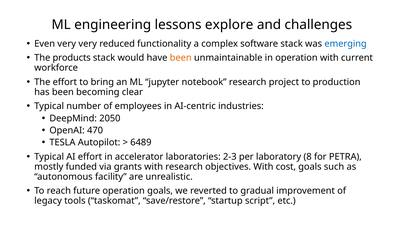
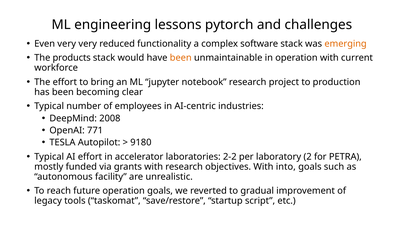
explore: explore -> pytorch (229, 25)
emerging colour: blue -> orange (346, 44)
2050: 2050 -> 2008 (110, 118)
470: 470 -> 771 (95, 131)
6489: 6489 -> 9180 (141, 143)
2-3: 2-3 -> 2-2 (230, 157)
8: 8 -> 2 (308, 157)
cost: cost -> into (286, 167)
